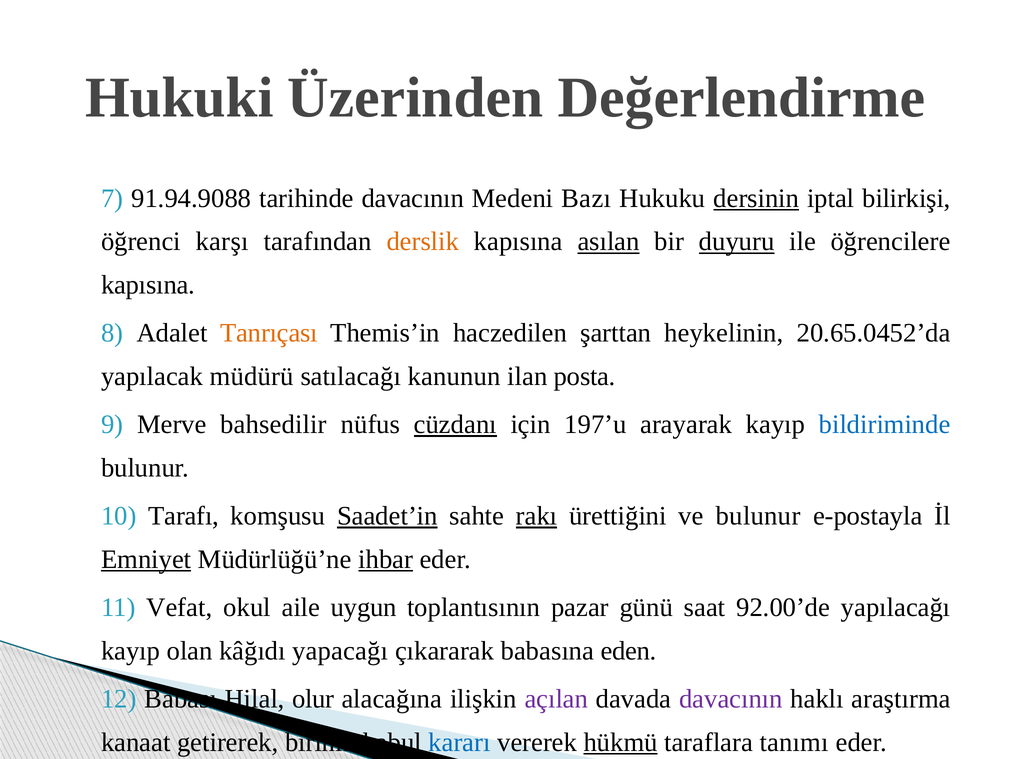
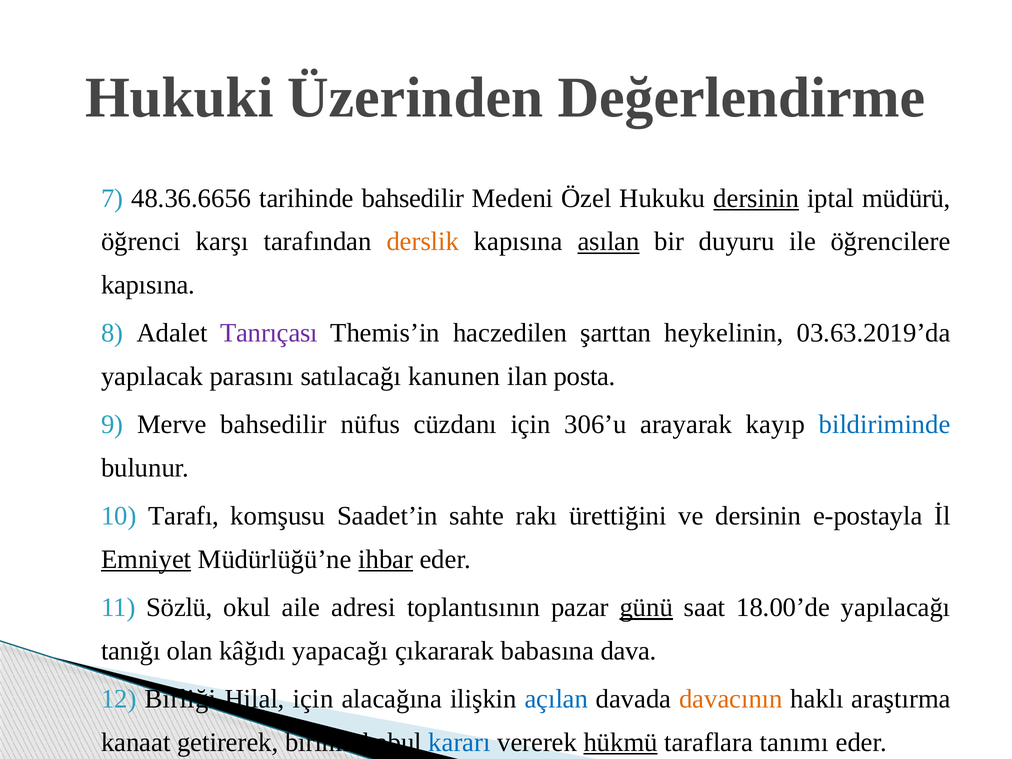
91.94.9088: 91.94.9088 -> 48.36.6656 (191, 198)
tarihinde davacının: davacının -> bahsedilir (413, 198)
Bazı: Bazı -> Özel (586, 198)
bilirkişi: bilirkişi -> müdürü (906, 198)
duyuru underline: present -> none (737, 242)
Tanrıçası colour: orange -> purple (269, 333)
20.65.0452’da: 20.65.0452’da -> 03.63.2019’da (874, 333)
müdürü: müdürü -> parasını (252, 376)
kanunun: kanunun -> kanunen (454, 376)
cüzdanı underline: present -> none (455, 425)
197’u: 197’u -> 306’u (596, 425)
Saadet’in underline: present -> none (387, 516)
rakı underline: present -> none (537, 516)
ve bulunur: bulunur -> dersinin (758, 516)
Vefat: Vefat -> Sözlü (179, 608)
uygun: uygun -> adresi (363, 608)
günü underline: none -> present (646, 608)
92.00’de: 92.00’de -> 18.00’de (783, 608)
kayıp: kayıp -> tanığı (131, 651)
eden: eden -> dava (628, 651)
Babası: Babası -> Birliği (181, 699)
Hilal olur: olur -> için (313, 699)
açılan colour: purple -> blue (556, 699)
davacının colour: purple -> orange (731, 699)
